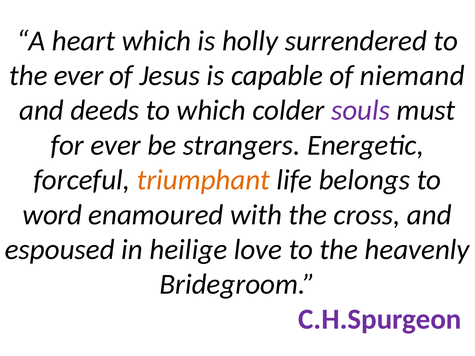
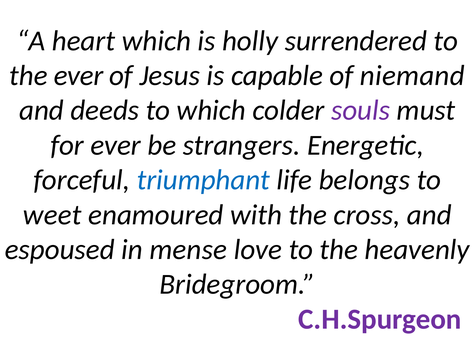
triumphant colour: orange -> blue (203, 180)
word: word -> weet (52, 215)
heilige: heilige -> mense (188, 250)
